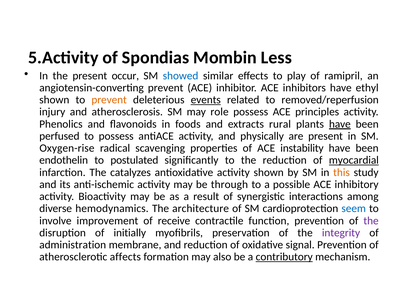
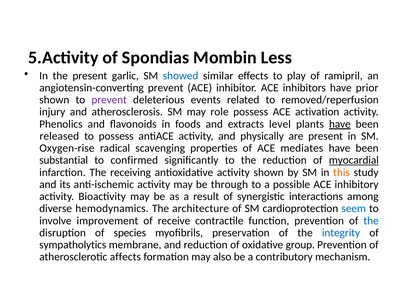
occur: occur -> garlic (125, 76)
ethyl: ethyl -> prior (367, 88)
prevent colour: orange -> purple (109, 100)
events underline: present -> none (206, 100)
principles: principles -> activation (317, 112)
rural: rural -> level (280, 124)
perfused: perfused -> released (59, 136)
instability: instability -> mediates (302, 148)
endothelin: endothelin -> substantial (64, 160)
postulated: postulated -> confirmed (134, 160)
catalyzes: catalyzes -> receiving (131, 172)
the colour: purple -> blue (371, 221)
initially: initially -> species (130, 233)
integrity colour: purple -> blue (341, 233)
administration: administration -> sympatholytics (73, 245)
signal: signal -> group (300, 245)
contributory underline: present -> none (284, 257)
